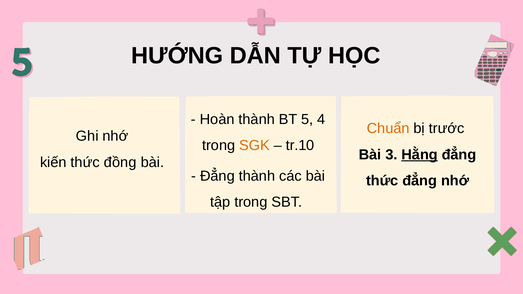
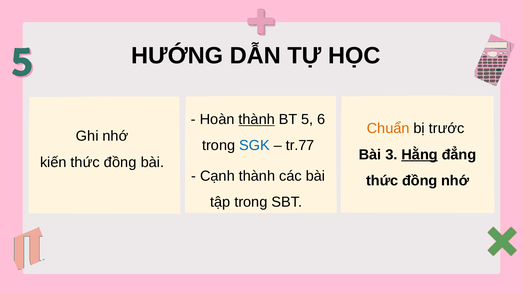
thành underline: none -> present (257, 119)
4: 4 -> 6 (321, 119)
SGK colour: orange -> blue (255, 146)
tr.10: tr.10 -> tr.77 (300, 146)
Đẳng: Đẳng -> Cạnh (217, 176)
đẳng: đẳng -> đồng (420, 181)
